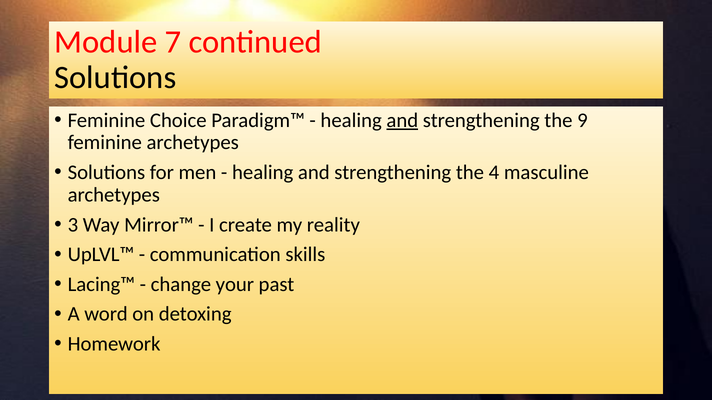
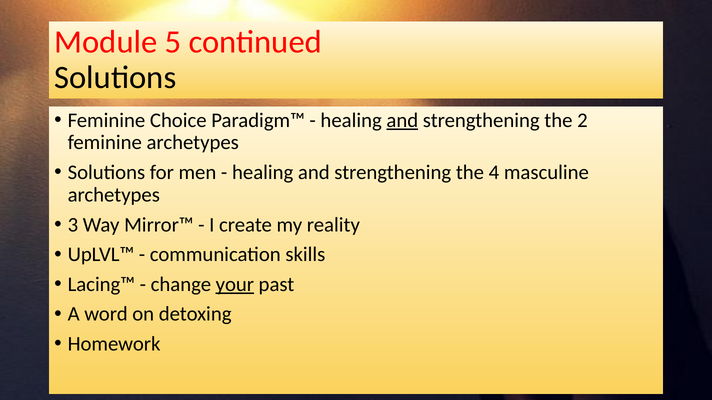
7: 7 -> 5 (173, 42)
9: 9 -> 2 (582, 120)
your underline: none -> present (235, 285)
